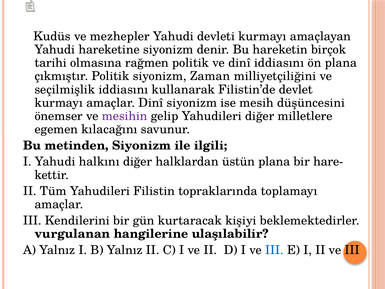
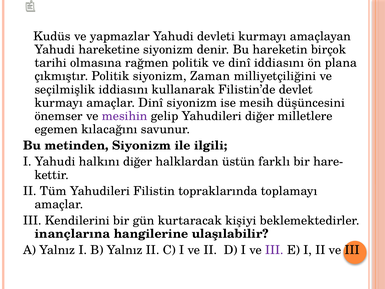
mezhepler: mezhepler -> yapmazlar (120, 36)
üstün plana: plana -> farklı (274, 162)
vurgulanan: vurgulanan -> inançlarına (72, 234)
III colour: blue -> purple (274, 250)
